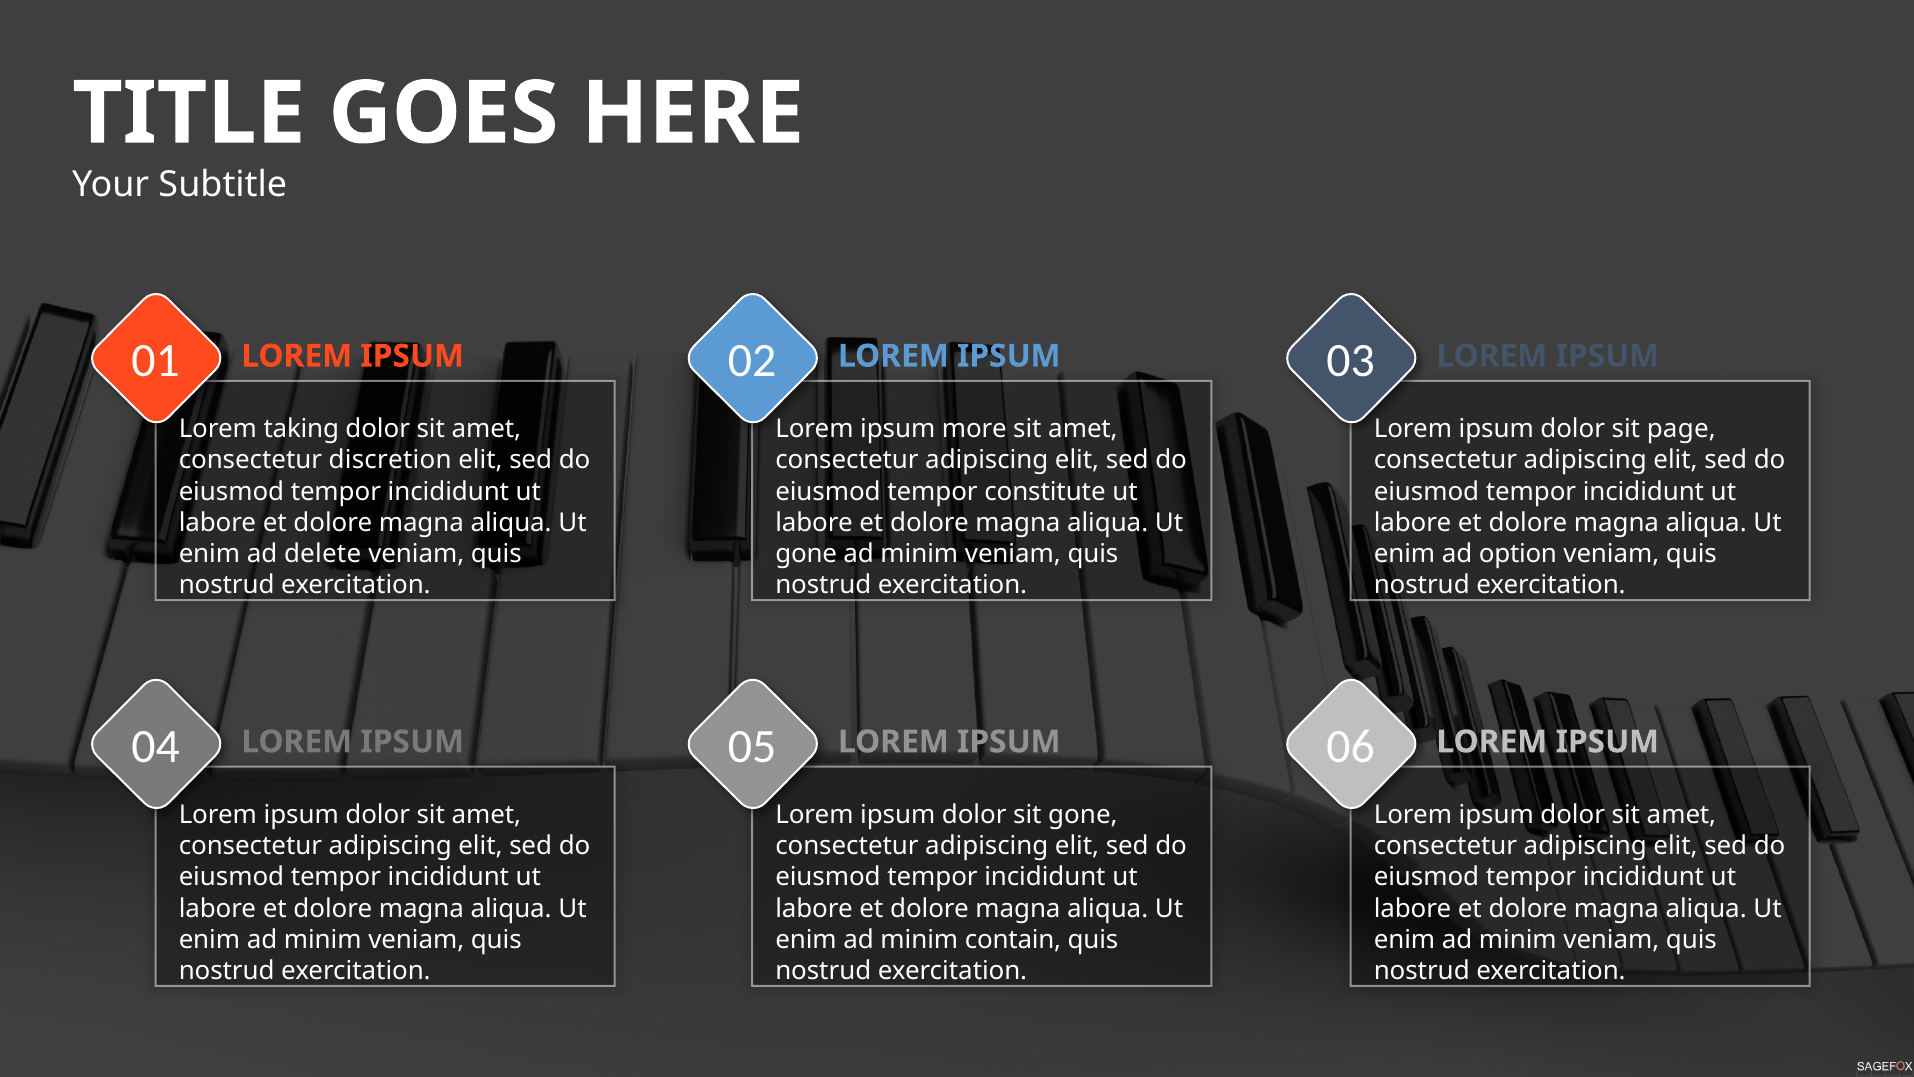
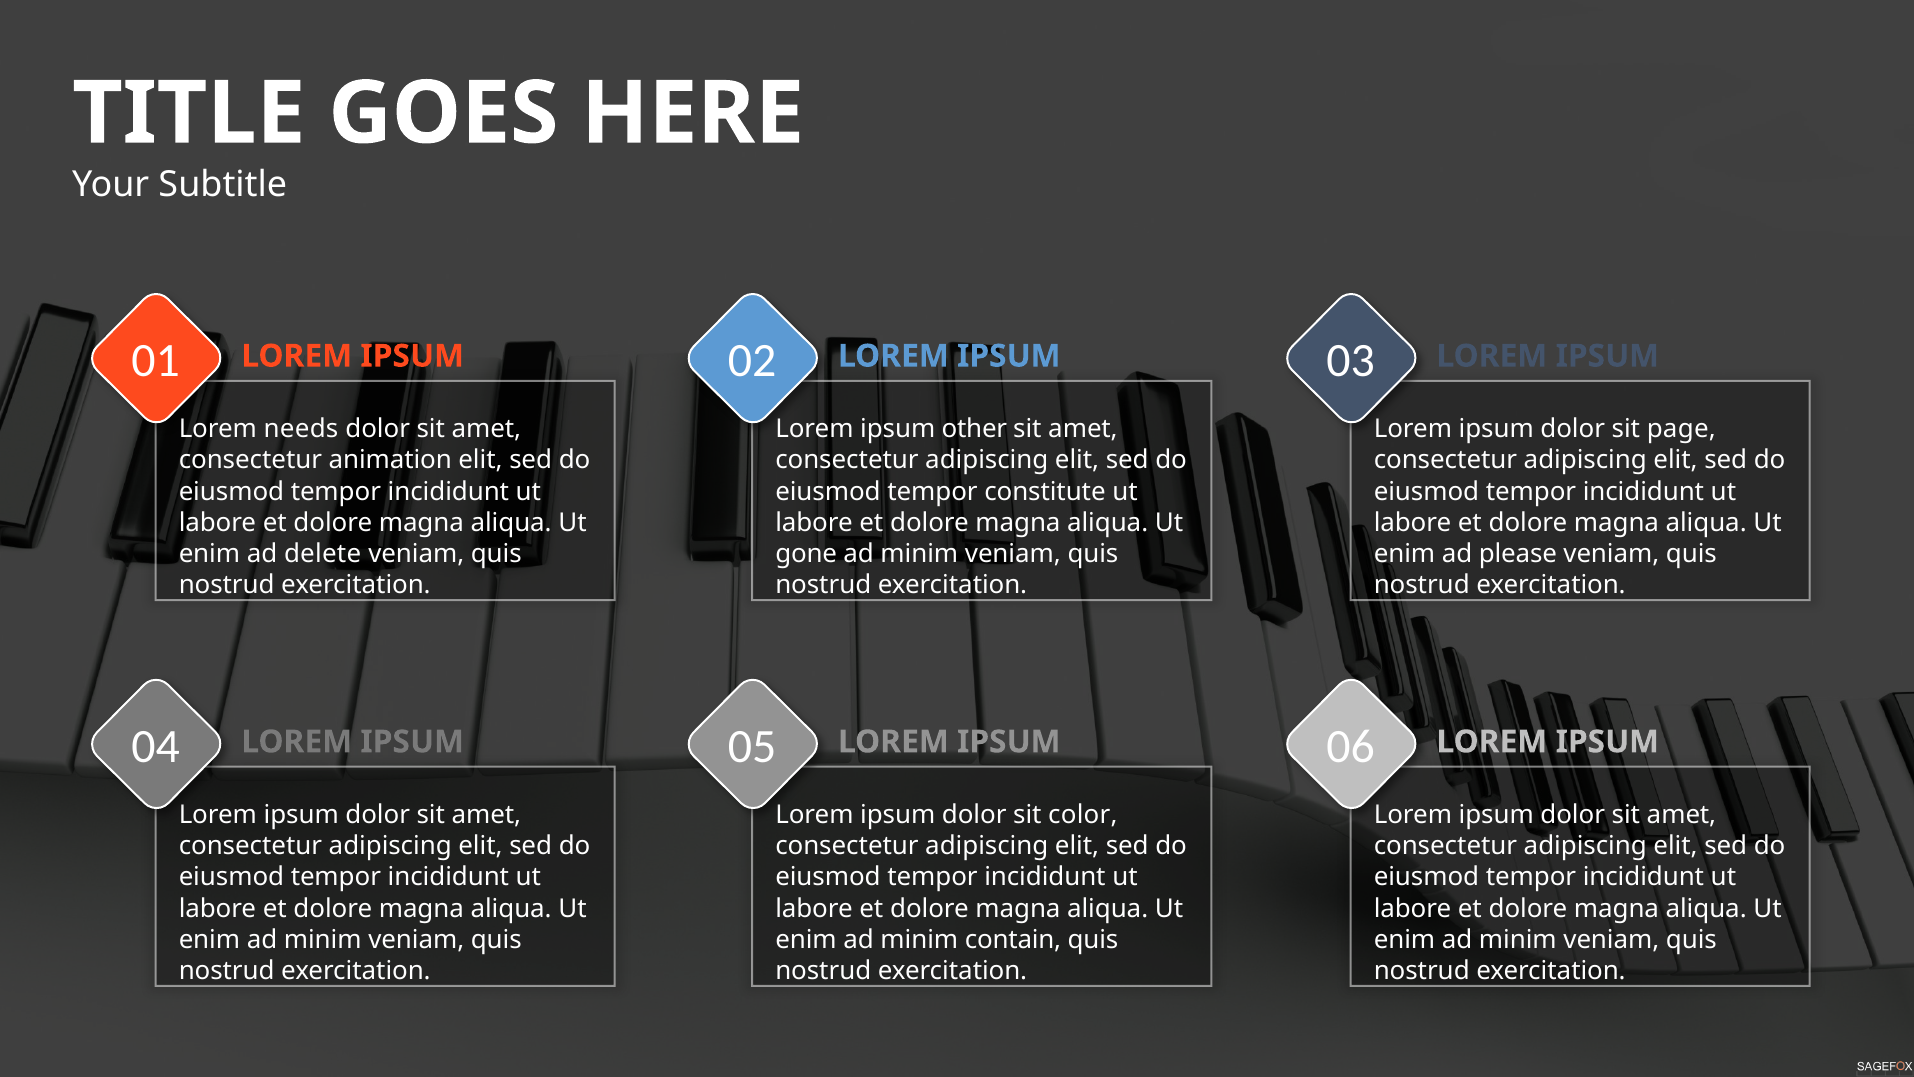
taking: taking -> needs (301, 429)
more: more -> other (974, 429)
discretion: discretion -> animation (390, 460)
option: option -> please (1518, 554)
sit gone: gone -> color (1083, 815)
